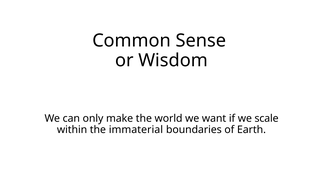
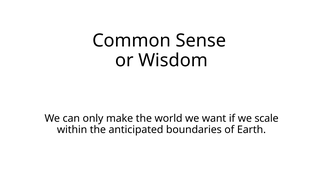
immaterial: immaterial -> anticipated (136, 129)
